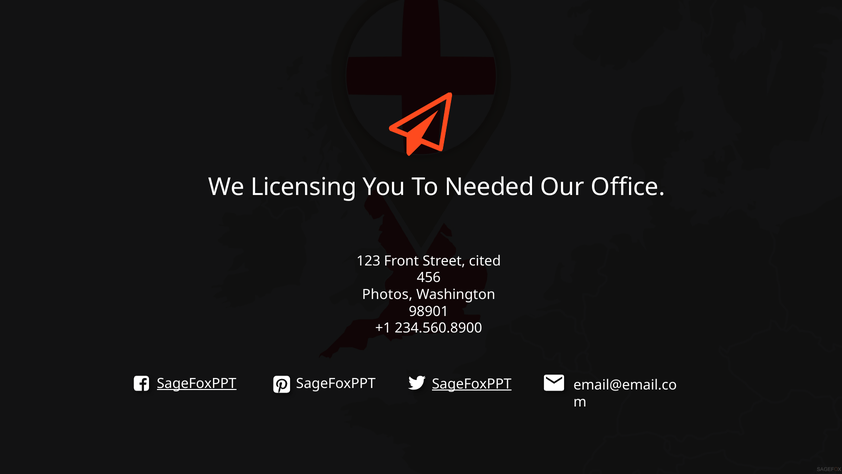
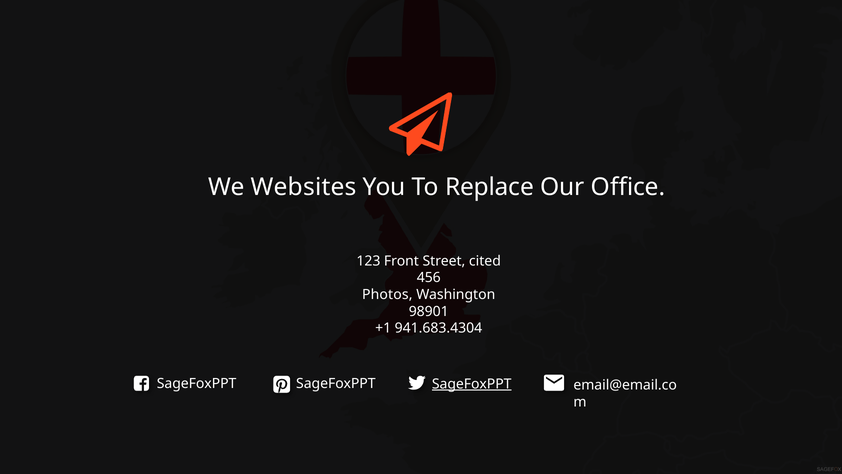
Licensing: Licensing -> Websites (304, 187)
Needed: Needed -> Replace (489, 187)
234.560.8900: 234.560.8900 -> 941.683.4304 (438, 328)
SageFoxPPT underline: present -> none (197, 383)
